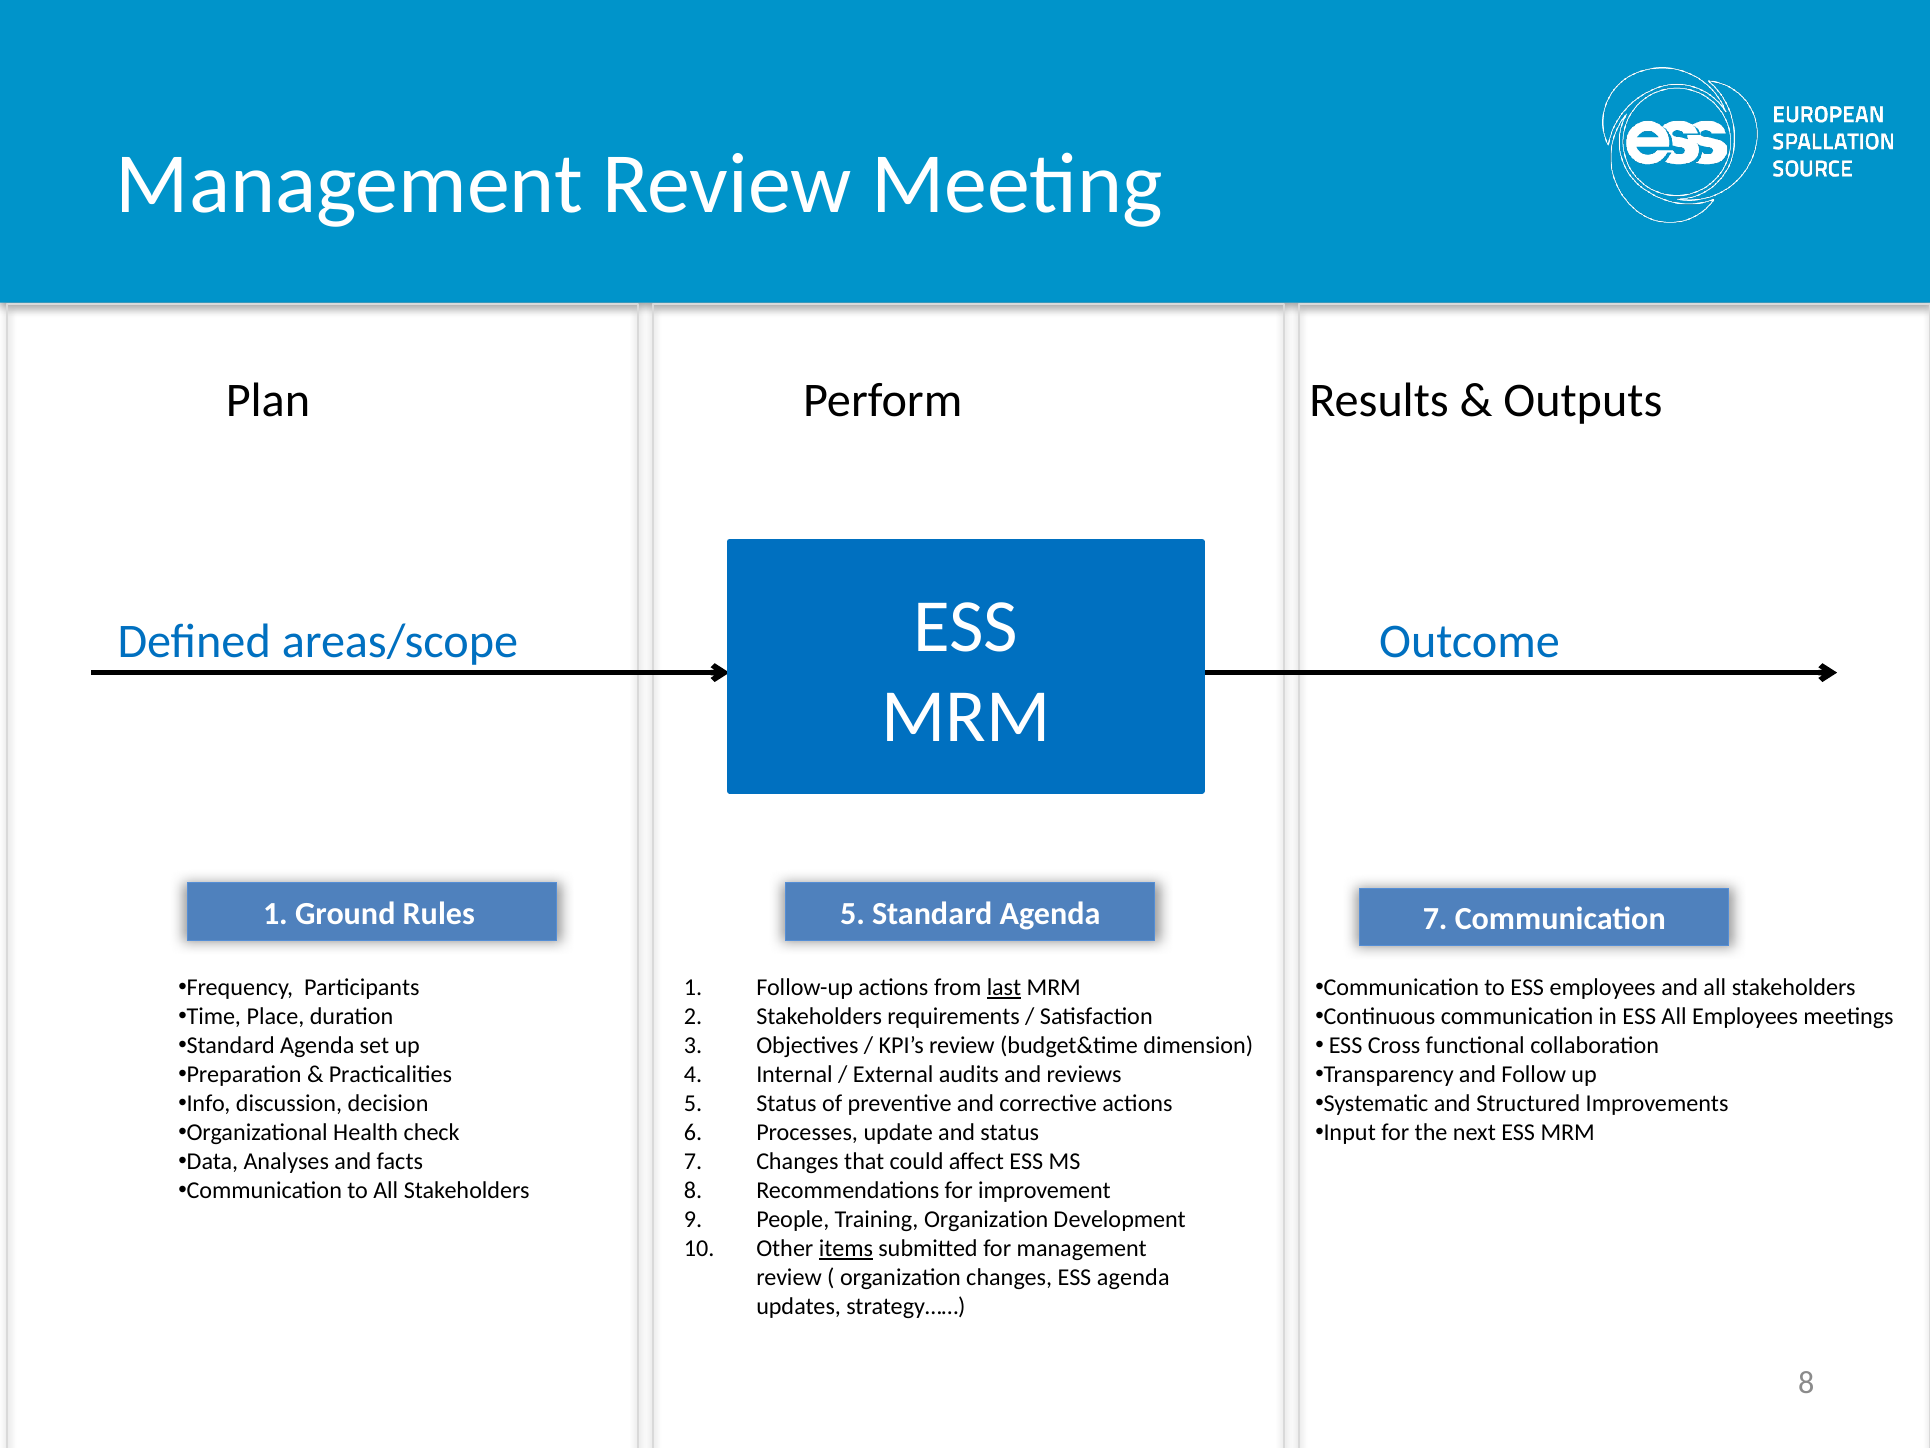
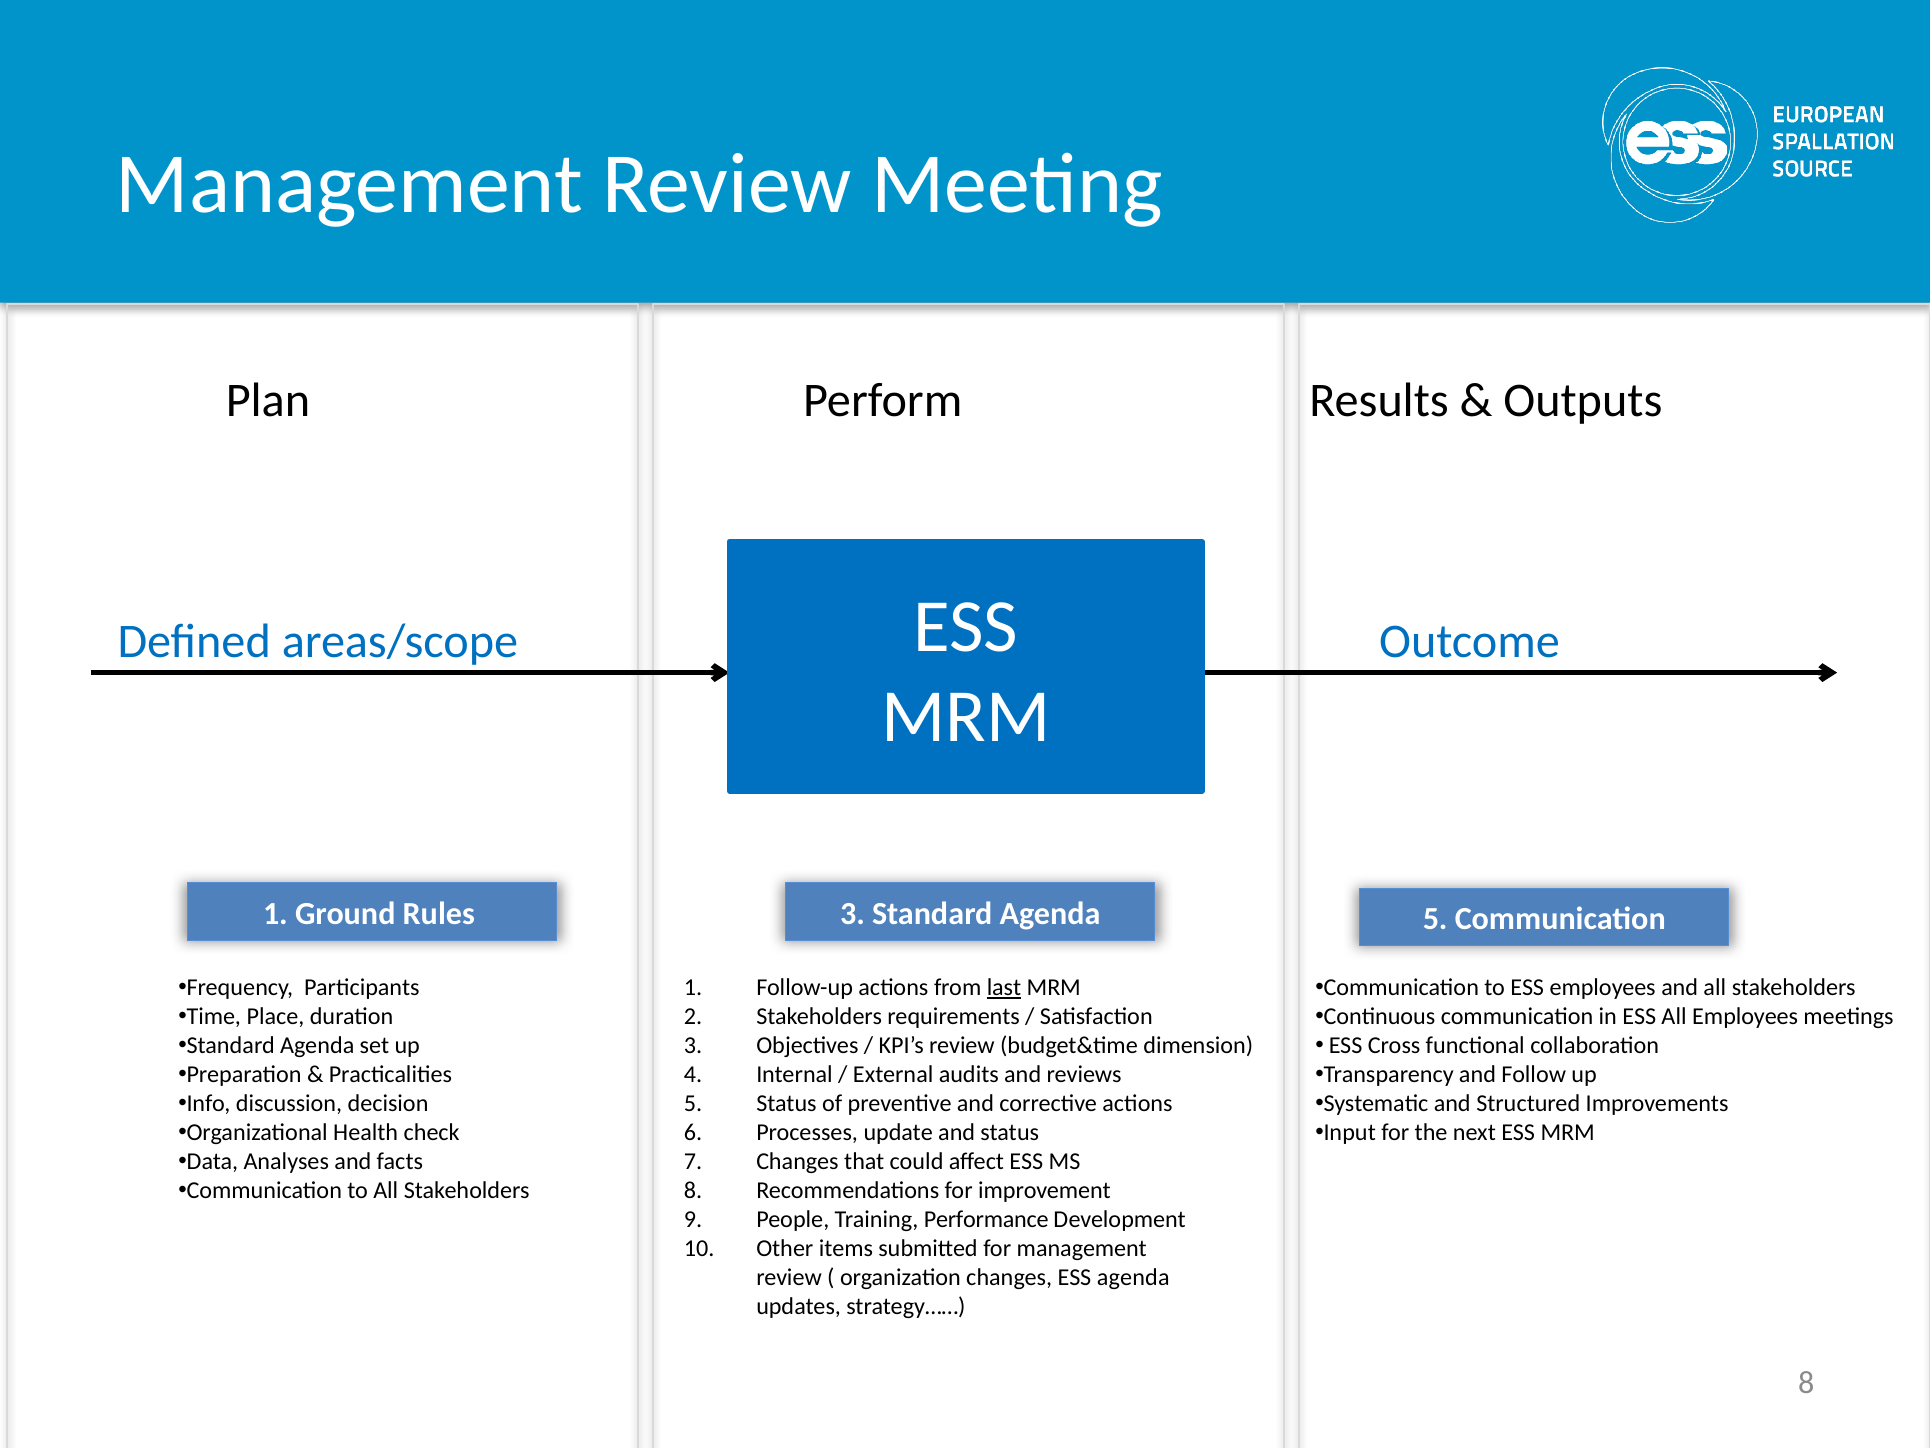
Rules 5: 5 -> 3 (852, 914)
Agenda 7: 7 -> 5 (1435, 919)
Training Organization: Organization -> Performance (986, 1219)
items underline: present -> none (846, 1248)
